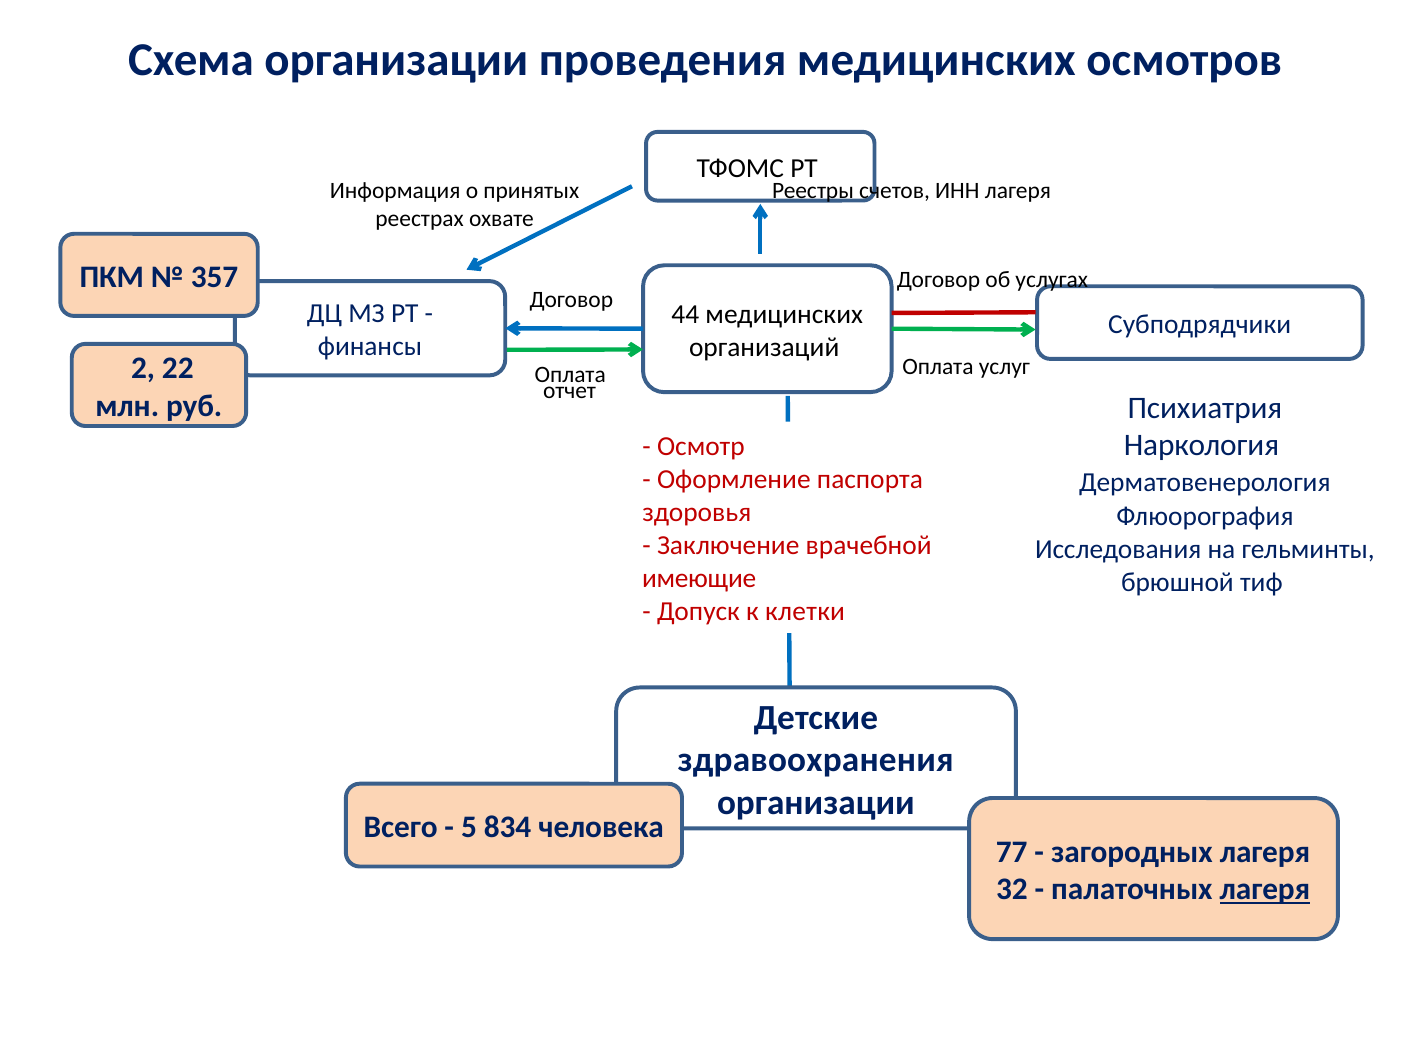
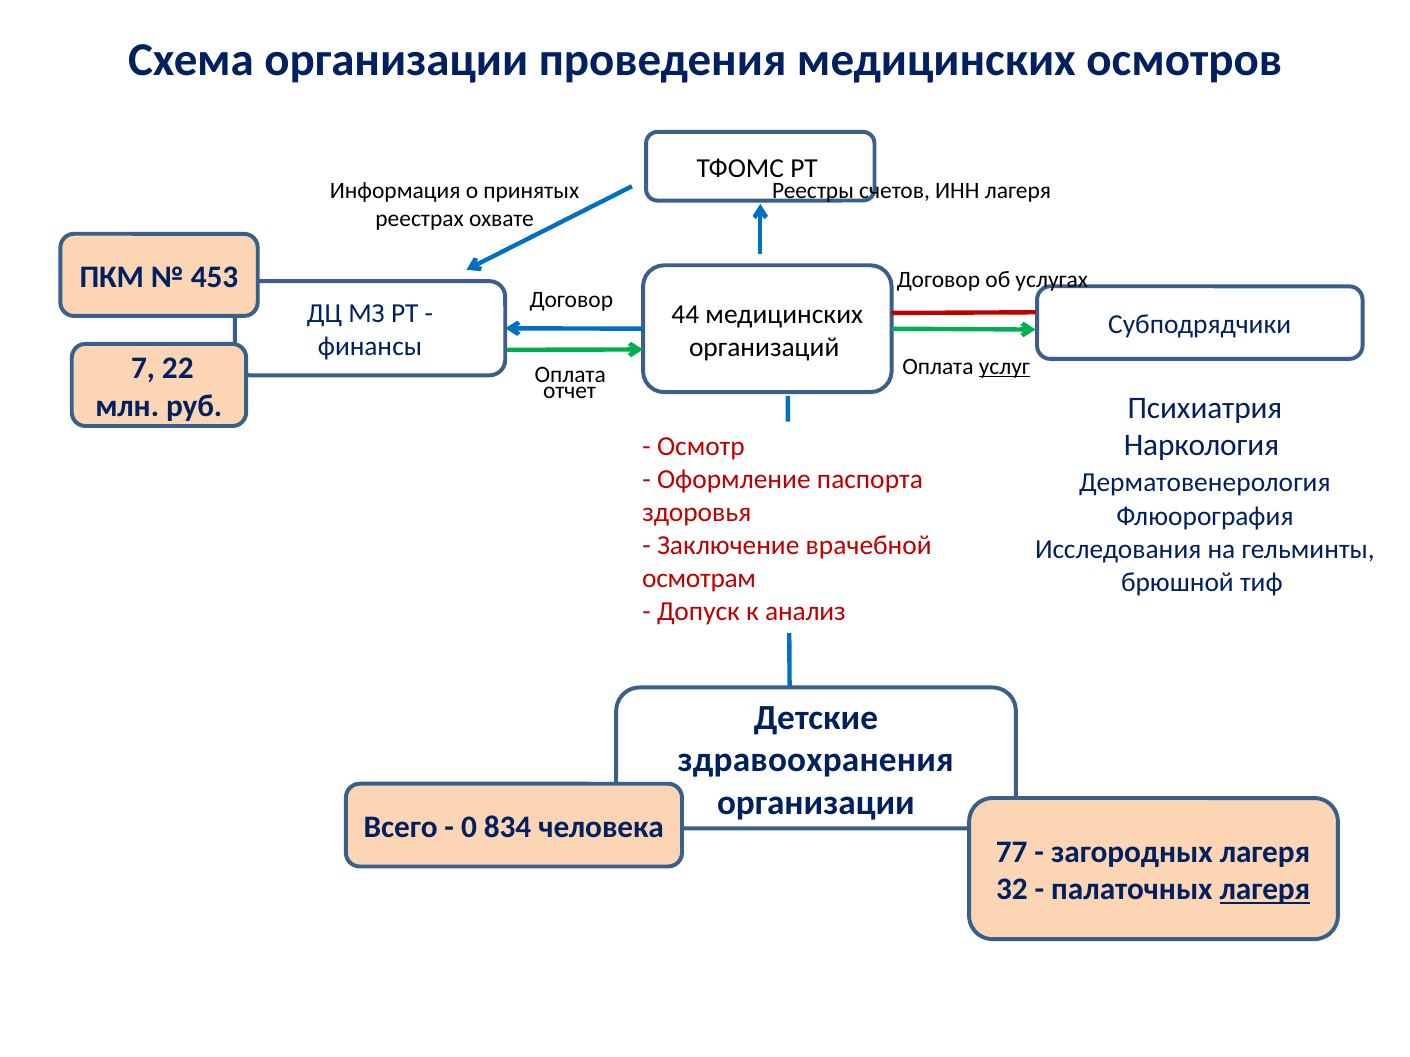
357: 357 -> 453 (214, 277)
2: 2 -> 7 (143, 368)
услуг underline: none -> present (1004, 367)
имеющие: имеющие -> осмотрам (699, 579)
клетки: клетки -> анализ (805, 612)
5: 5 -> 0 (469, 828)
